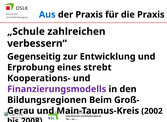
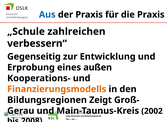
strebt: strebt -> außen (98, 68)
Finanzierungsmodells colour: purple -> orange (57, 89)
Beim: Beim -> Zeigt (101, 100)
